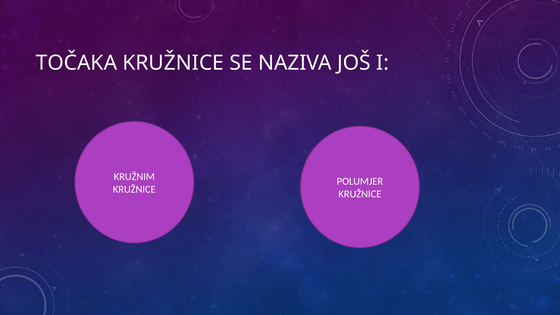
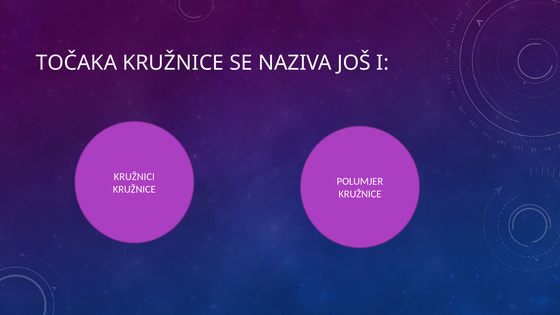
KRUŽNIM: KRUŽNIM -> KRUŽNICI (134, 177)
